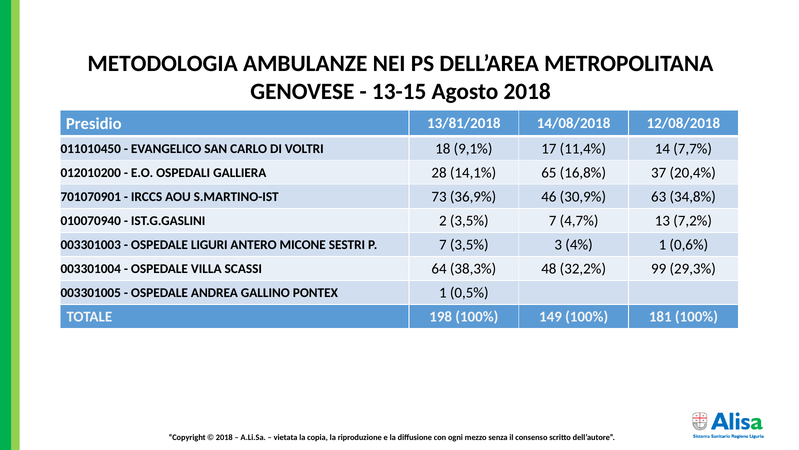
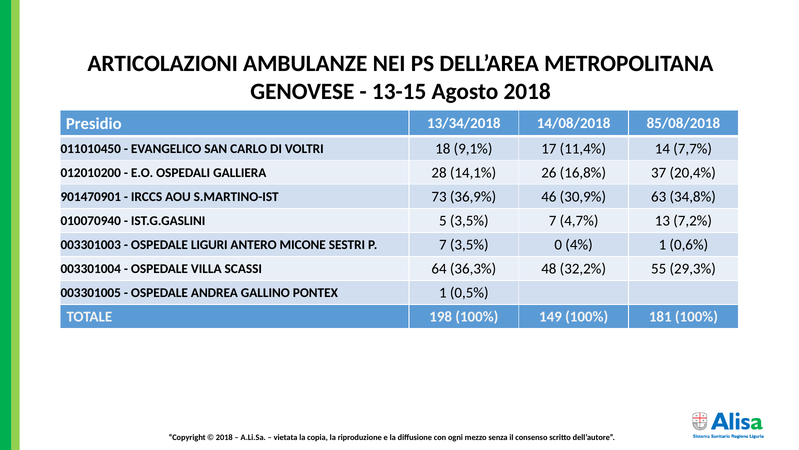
METODOLOGIA: METODOLOGIA -> ARTICOLAZIONI (163, 64)
13/81/2018: 13/81/2018 -> 13/34/2018 (464, 123)
12/08/2018: 12/08/2018 -> 85/08/2018 (683, 123)
65: 65 -> 26 (549, 172)
701070901: 701070901 -> 901470901 (91, 197)
2: 2 -> 5 (443, 220)
3: 3 -> 0 (558, 244)
38,3%: 38,3% -> 36,3% (473, 268)
99: 99 -> 55 (659, 268)
